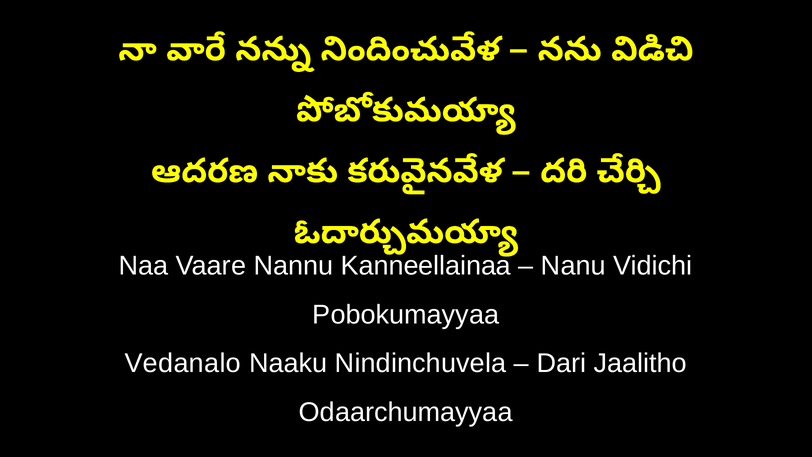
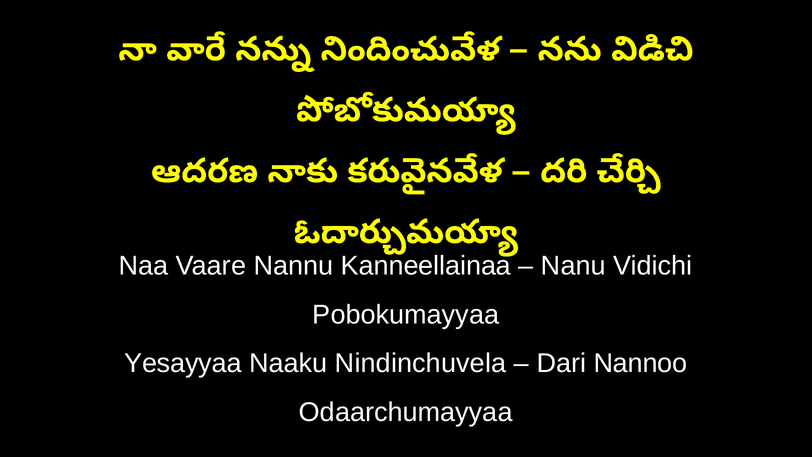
Vedanalo: Vedanalo -> Yesayyaa (183, 363)
Jaalitho: Jaalitho -> Nannoo (640, 363)
